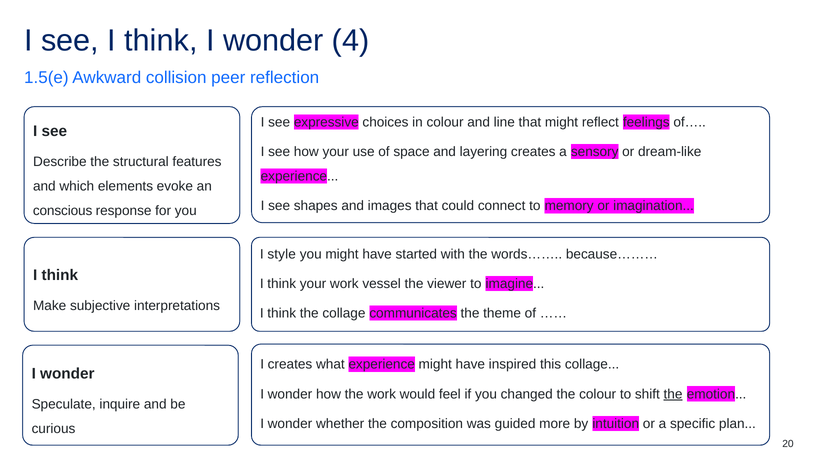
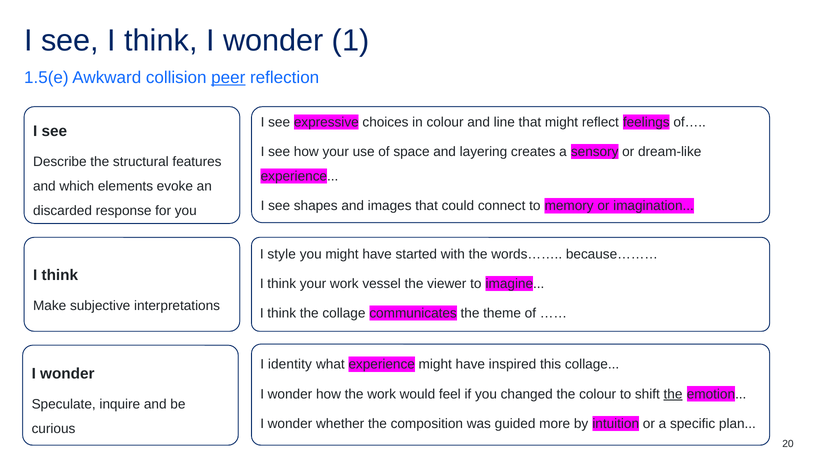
4: 4 -> 1 (351, 40)
peer underline: none -> present (228, 78)
conscious: conscious -> discarded (63, 211)
I creates: creates -> identity (290, 364)
